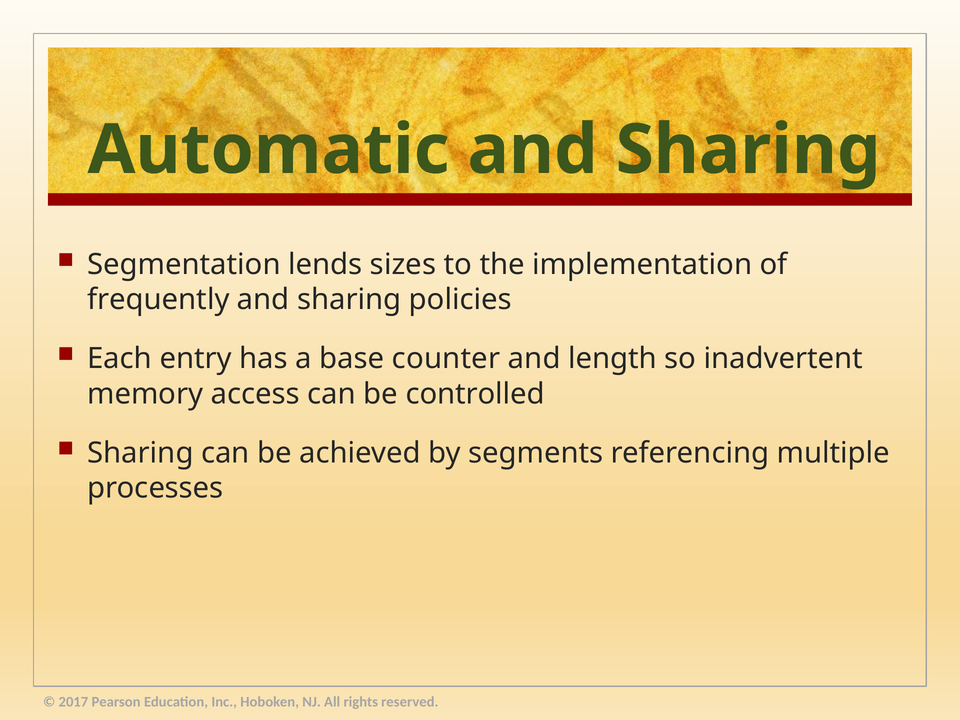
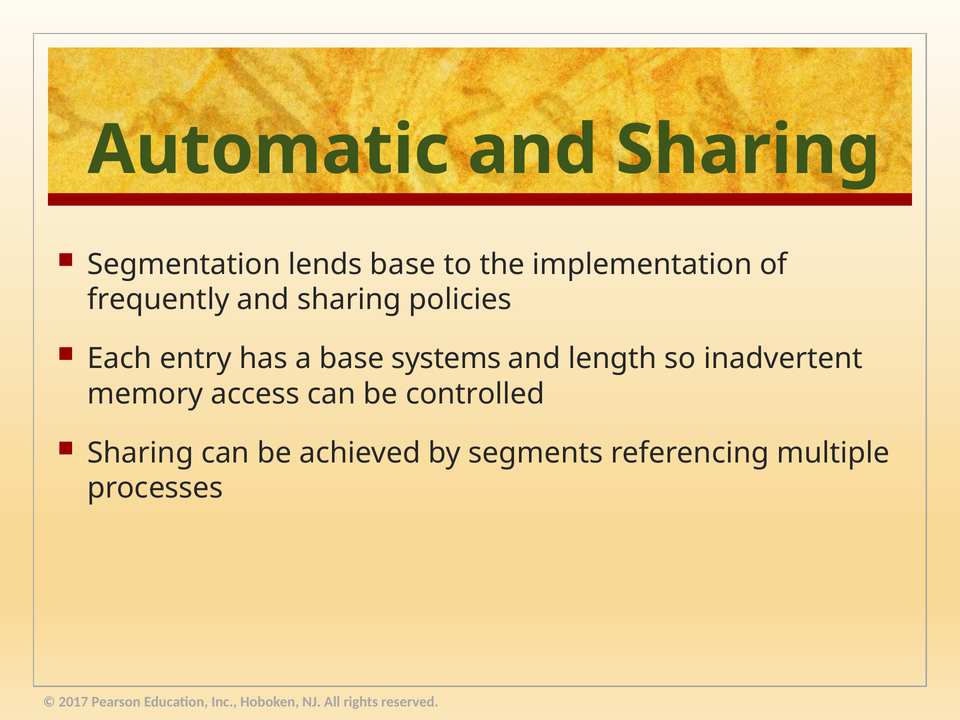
lends sizes: sizes -> base (403, 264)
counter: counter -> systems (446, 359)
